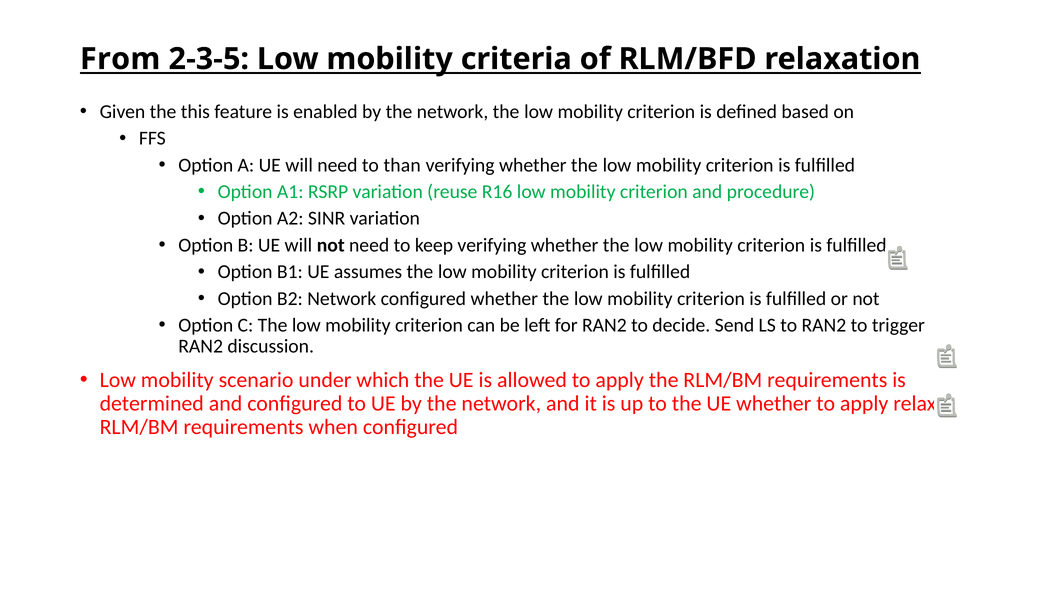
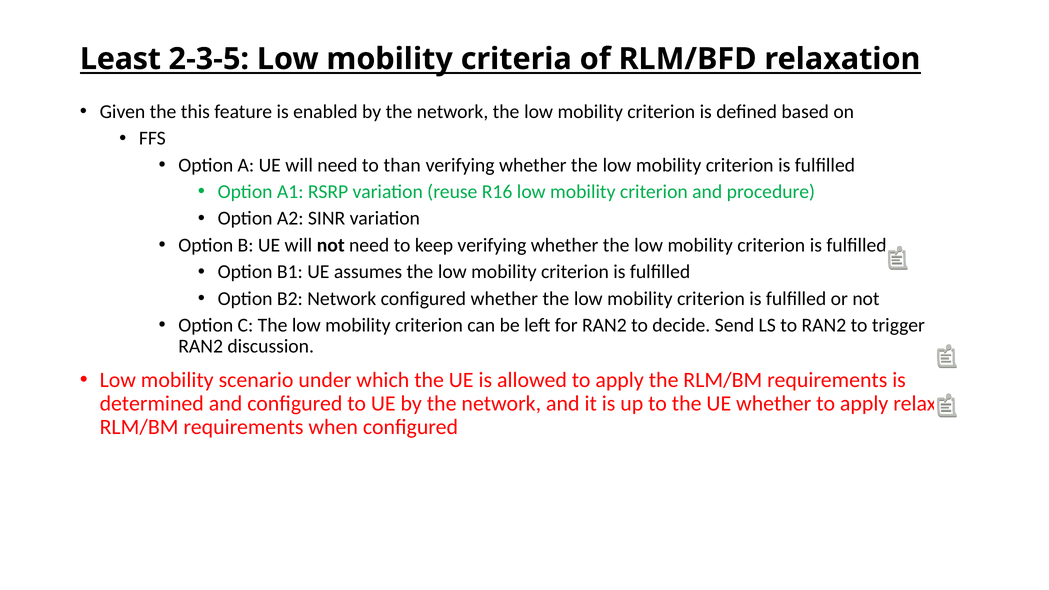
From: From -> Least (120, 59)
